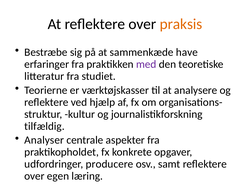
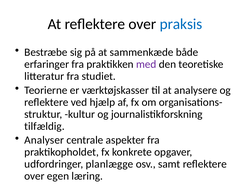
praksis colour: orange -> blue (181, 24)
have: have -> både (187, 52)
producere: producere -> planlægge (110, 165)
